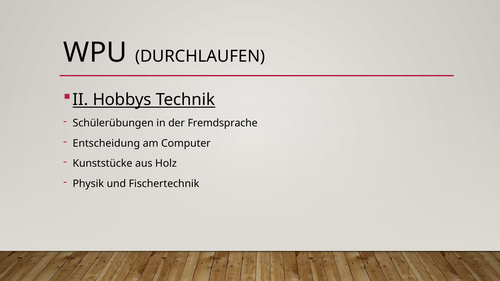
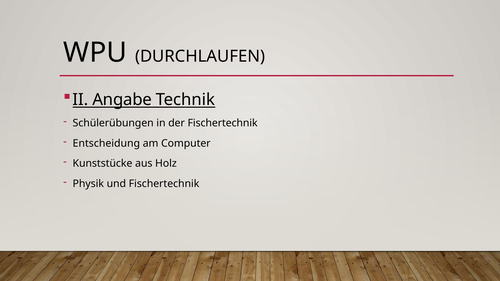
Hobbys: Hobbys -> Angabe (122, 100)
der Fremdsprache: Fremdsprache -> Fischertechnik (223, 123)
